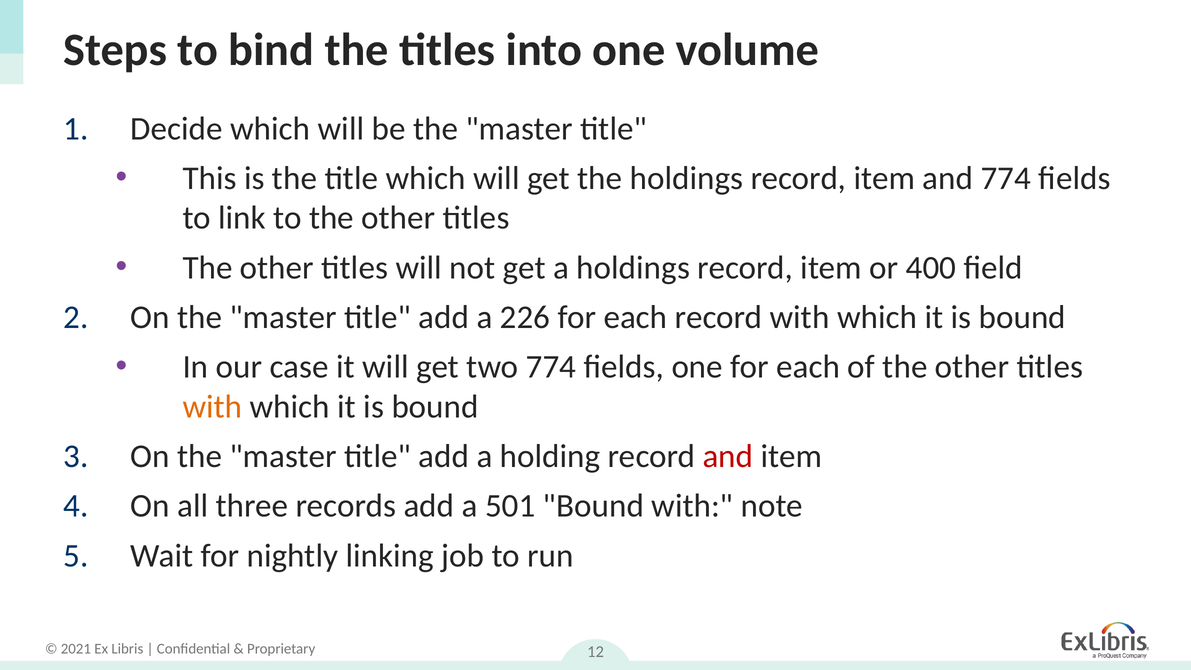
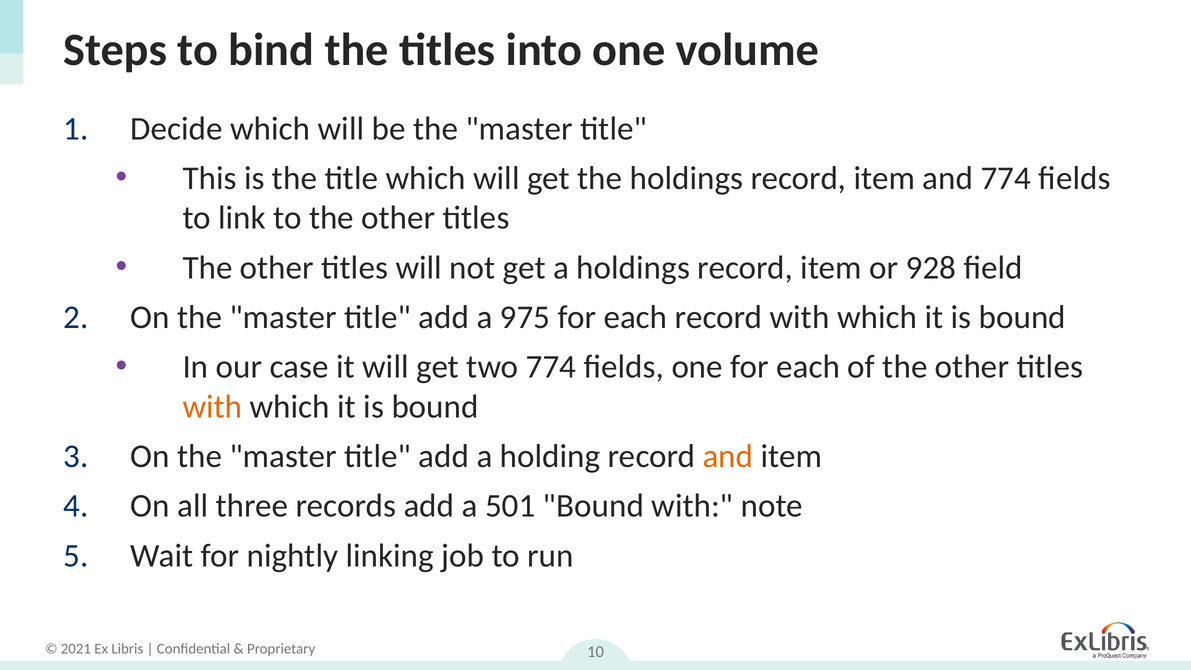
400: 400 -> 928 (931, 268)
226: 226 -> 975 (525, 317)
and colour: red -> orange (728, 456)
12: 12 -> 10 (596, 652)
